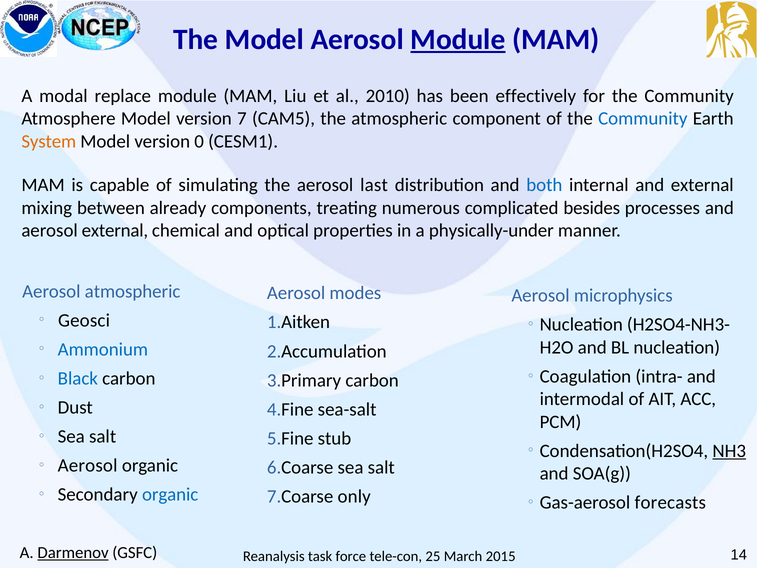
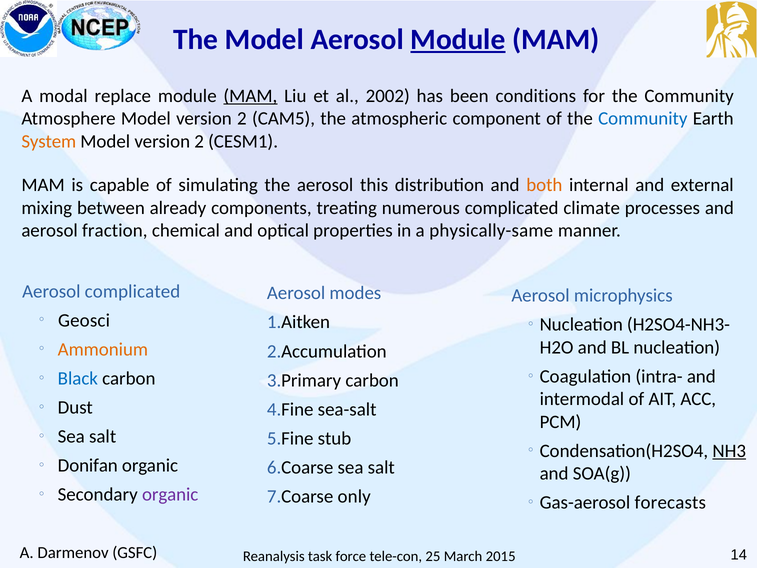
MAM underline: none -> present (250, 96)
2010: 2010 -> 2002 (388, 96)
effectively: effectively -> conditions (536, 96)
Atmosphere Model version 7: 7 -> 2 (242, 119)
0: 0 -> 2 (199, 141)
last: last -> this (374, 185)
both colour: blue -> orange (544, 185)
besides: besides -> climate (592, 208)
aerosol external: external -> fraction (115, 230)
physically-under: physically-under -> physically-same (491, 230)
Aerosol atmospheric: atmospheric -> complicated (133, 291)
Ammonium colour: blue -> orange (103, 349)
Aerosol: Aerosol -> Donifan (88, 465)
organic colour: blue -> purple (170, 494)
Darmenov underline: present -> none (73, 553)
